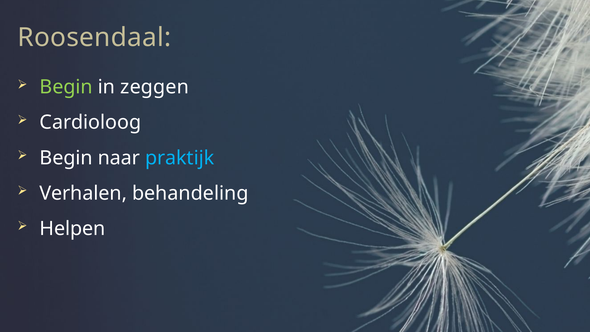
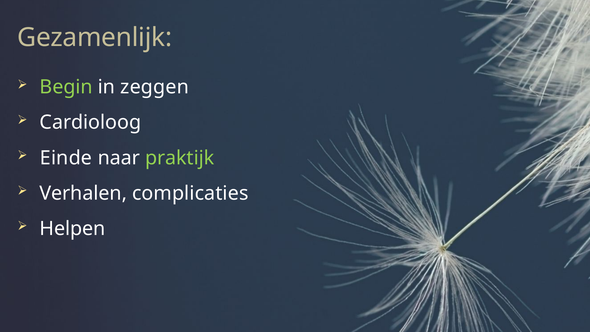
Roosendaal: Roosendaal -> Gezamenlijk (95, 38)
Begin: Begin -> Einde (66, 158)
praktijk colour: light blue -> light green (180, 158)
behandeling: behandeling -> complicaties (190, 193)
